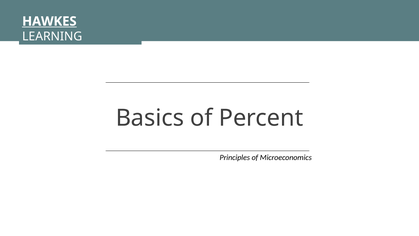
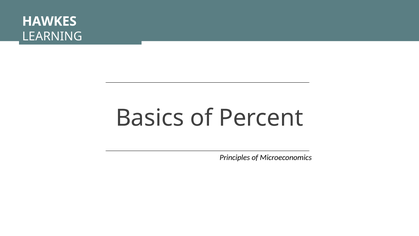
HAWKES underline: present -> none (49, 21)
